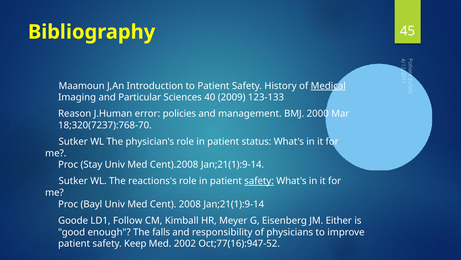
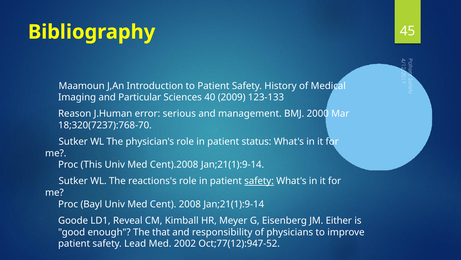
Medical underline: present -> none (328, 86)
policies: policies -> serious (179, 113)
Stay: Stay -> This (91, 164)
Follow: Follow -> Reveal (128, 220)
falls: falls -> that (161, 232)
Keep: Keep -> Lead (135, 243)
Oct;77(16):947-52: Oct;77(16):947-52 -> Oct;77(12):947-52 (239, 243)
